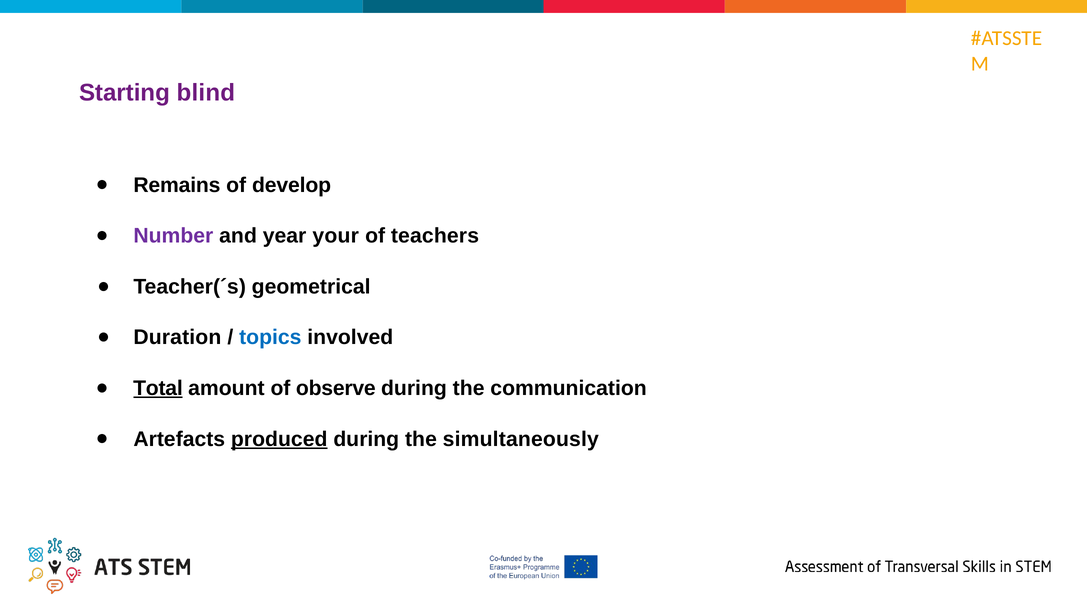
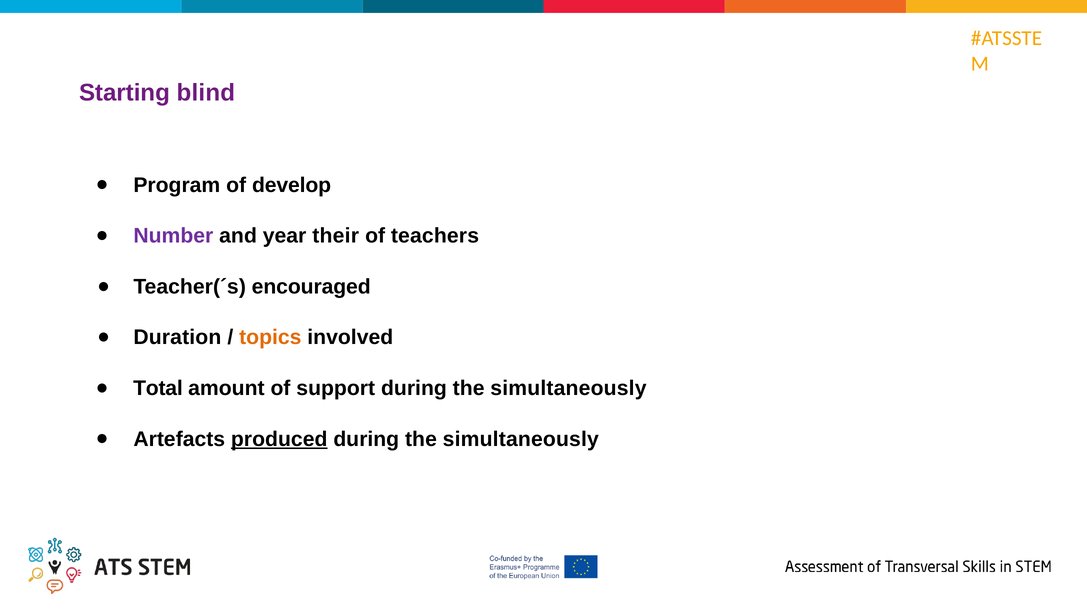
Remains: Remains -> Program (177, 185)
your: your -> their (336, 236)
geometrical: geometrical -> encouraged (311, 286)
topics colour: blue -> orange (270, 337)
Total underline: present -> none (158, 388)
observe: observe -> support (336, 388)
communication: communication -> simultaneously (568, 388)
